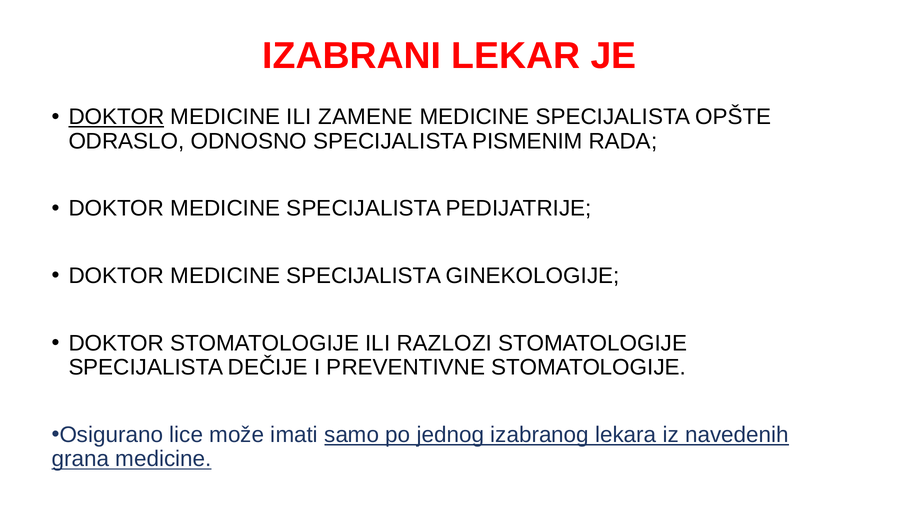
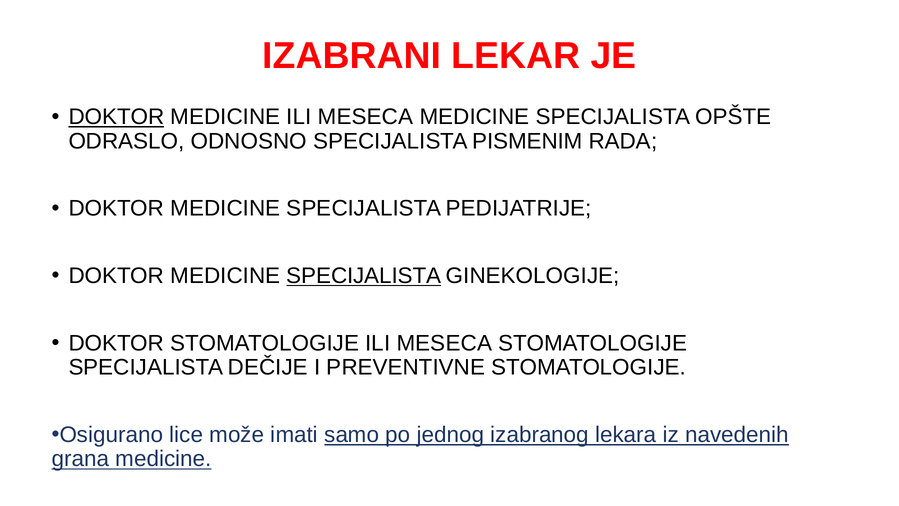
MEDICINE ILI ZAMENE: ZAMENE -> MESECA (365, 117)
SPECIJALISTA underline: none -> present (364, 276)
STOMATOLOGIJE ILI RAZLOZI: RAZLOZI -> MESECA (444, 343)
